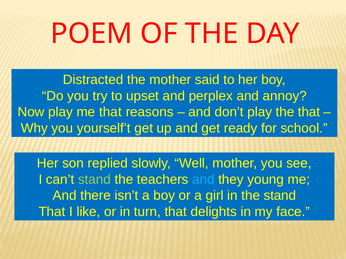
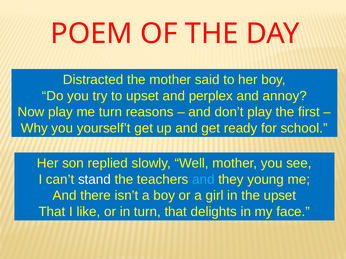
me that: that -> turn (110, 112)
the that: that -> first (309, 112)
stand colour: light green -> white (94, 180)
the stand: stand -> upset (280, 196)
